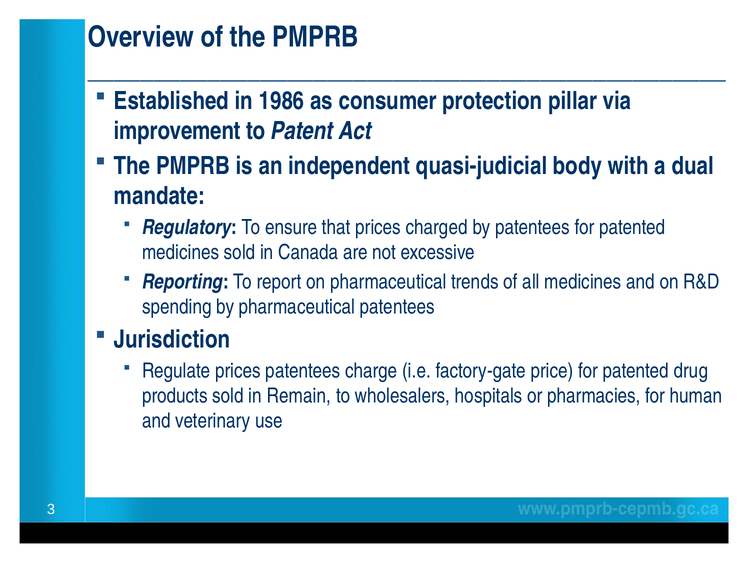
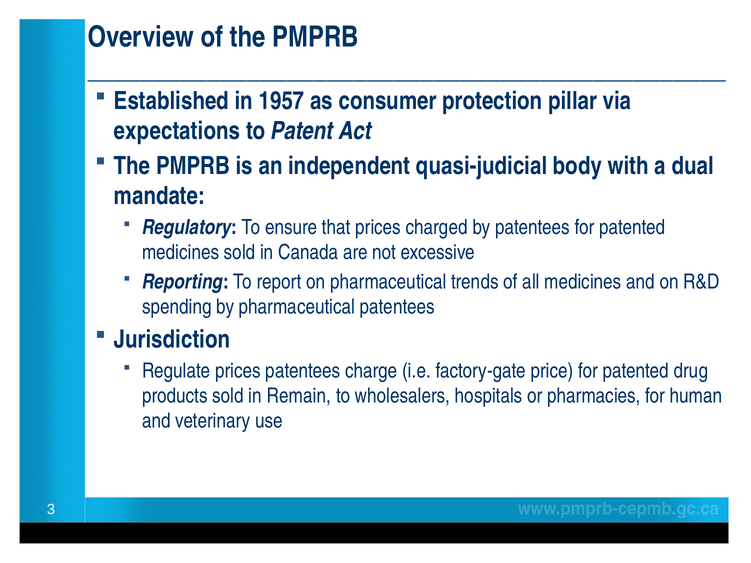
1986: 1986 -> 1957 (282, 101)
improvement: improvement -> expectations (177, 131)
